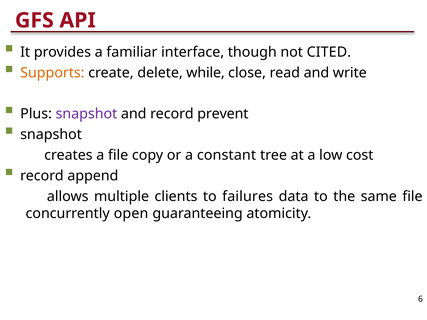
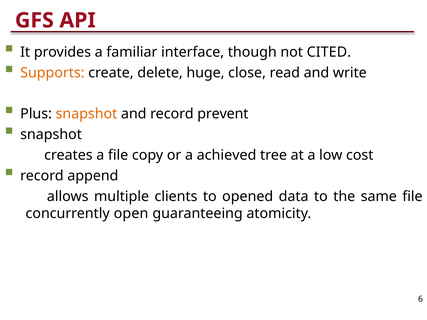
while: while -> huge (206, 73)
snapshot colour: purple -> orange (86, 114)
constant: constant -> achieved (227, 155)
failures: failures -> opened (248, 197)
